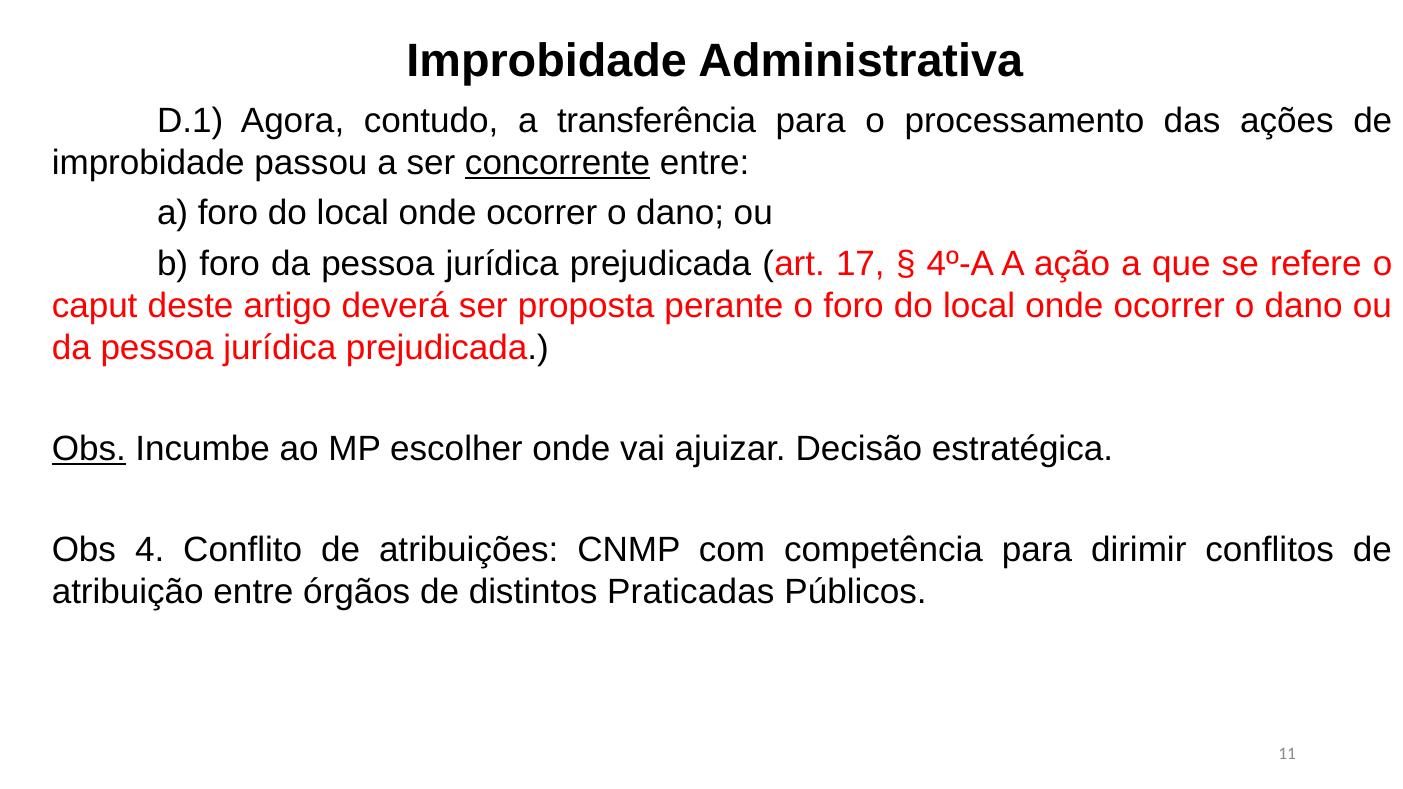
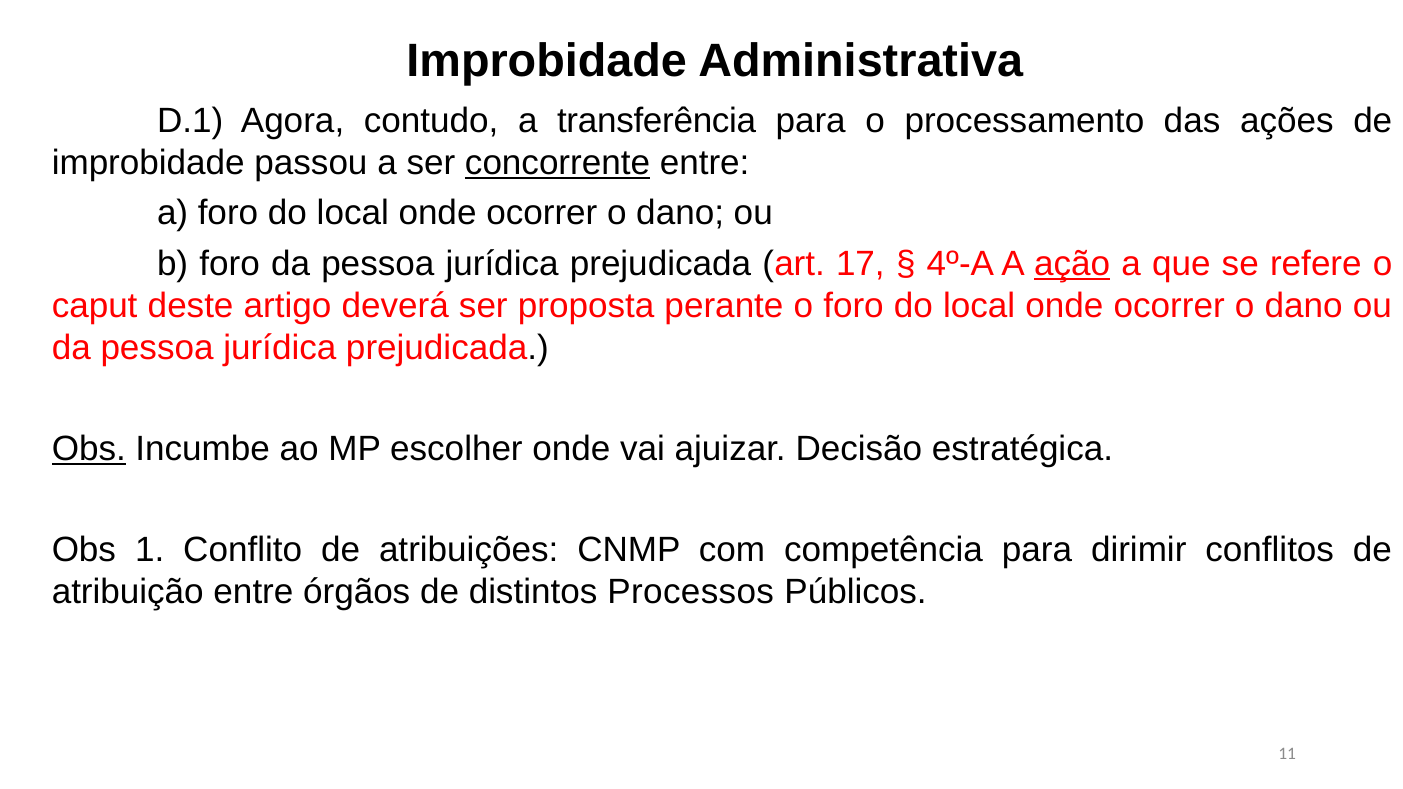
ação underline: none -> present (1072, 264)
4: 4 -> 1 (150, 550)
Praticadas: Praticadas -> Processos (691, 592)
